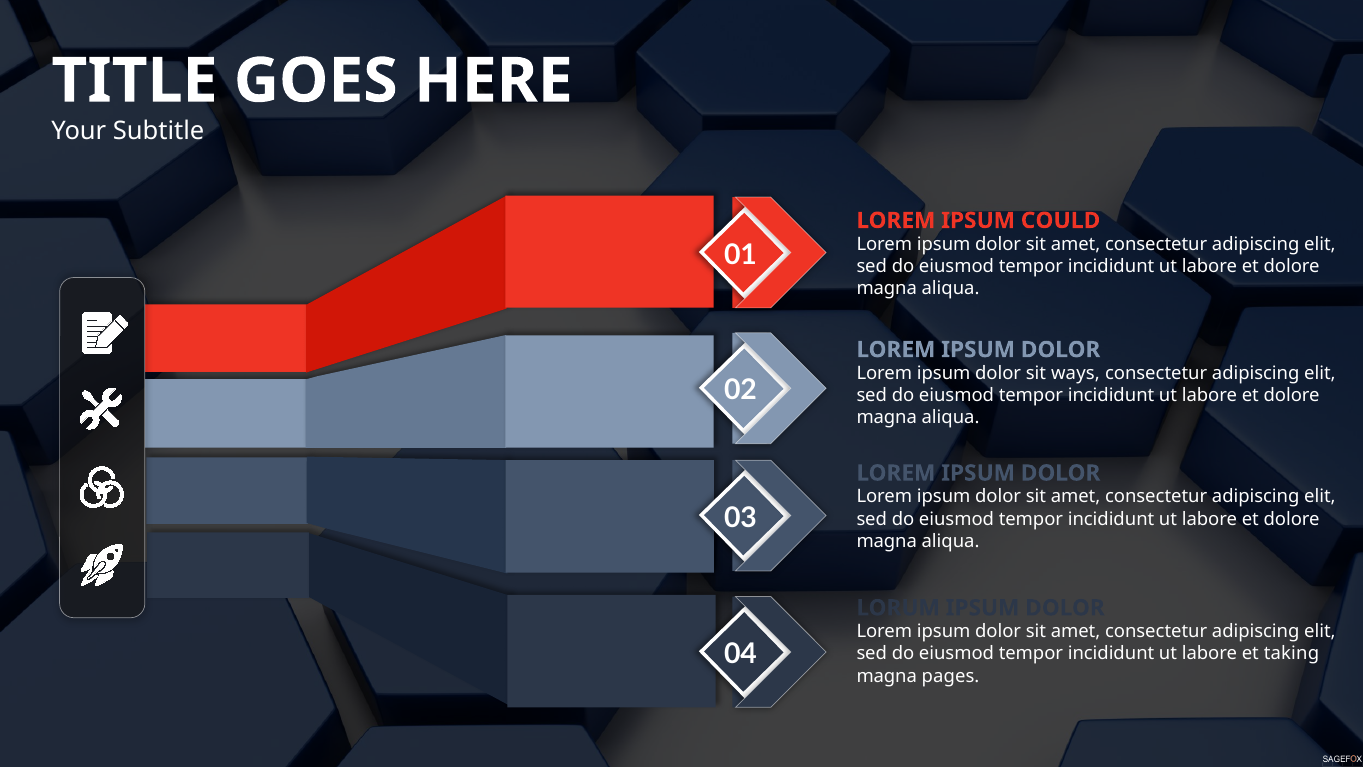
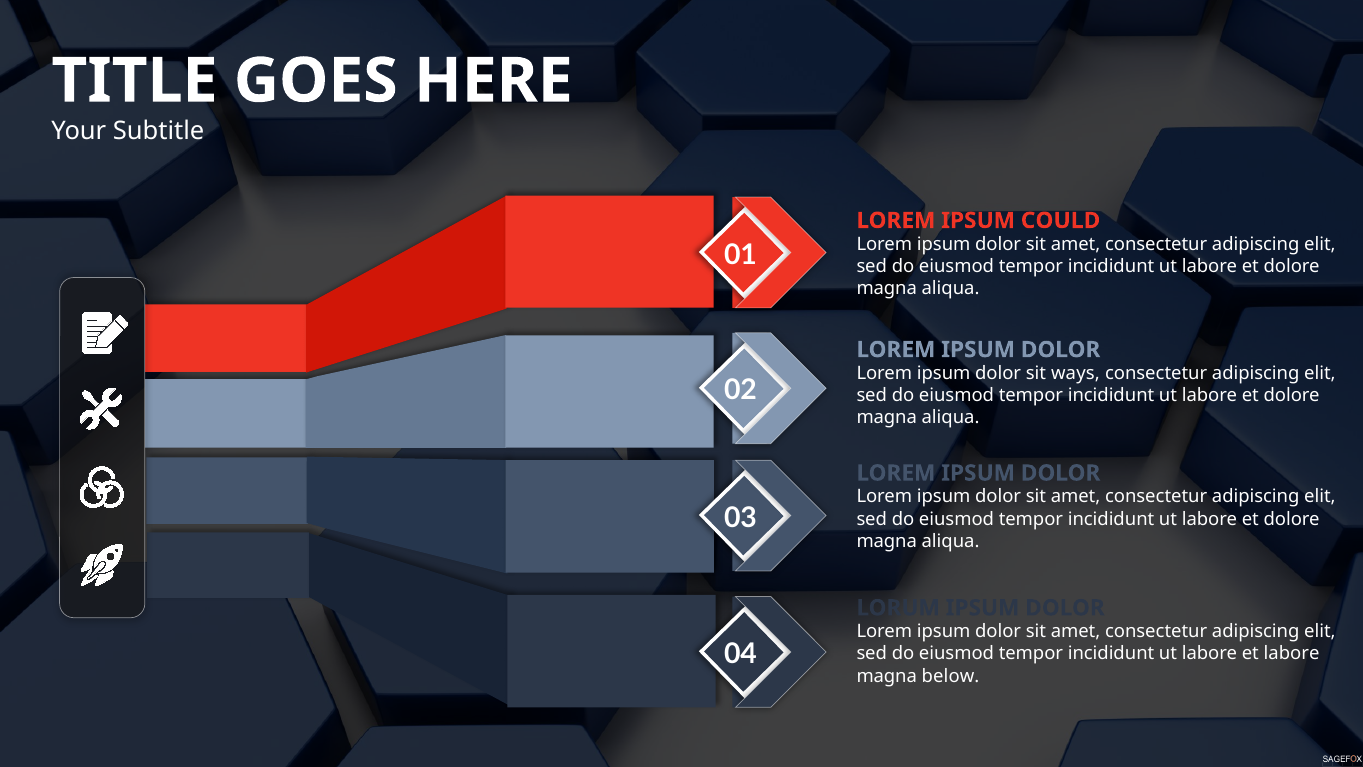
et taking: taking -> labore (1292, 654)
pages: pages -> below (951, 676)
